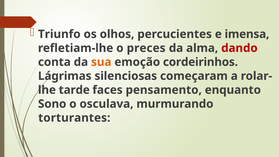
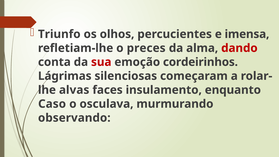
sua colour: orange -> red (101, 62)
tarde: tarde -> alvas (74, 90)
pensamento: pensamento -> insulamento (164, 90)
Sono: Sono -> Caso (52, 104)
torturantes: torturantes -> observando (74, 118)
